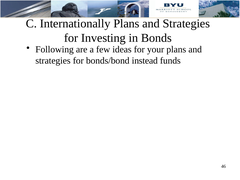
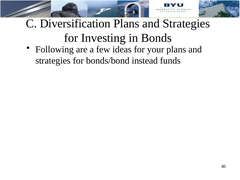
Internationally: Internationally -> Diversification (75, 24)
